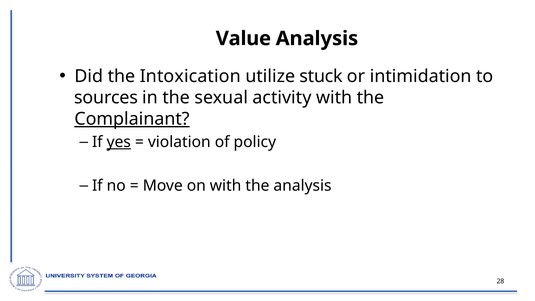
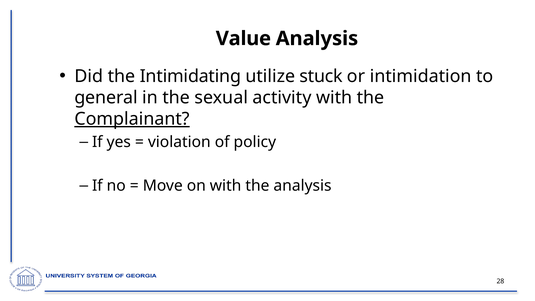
Intoxication: Intoxication -> Intimidating (190, 76)
sources: sources -> general (106, 98)
yes underline: present -> none (119, 142)
